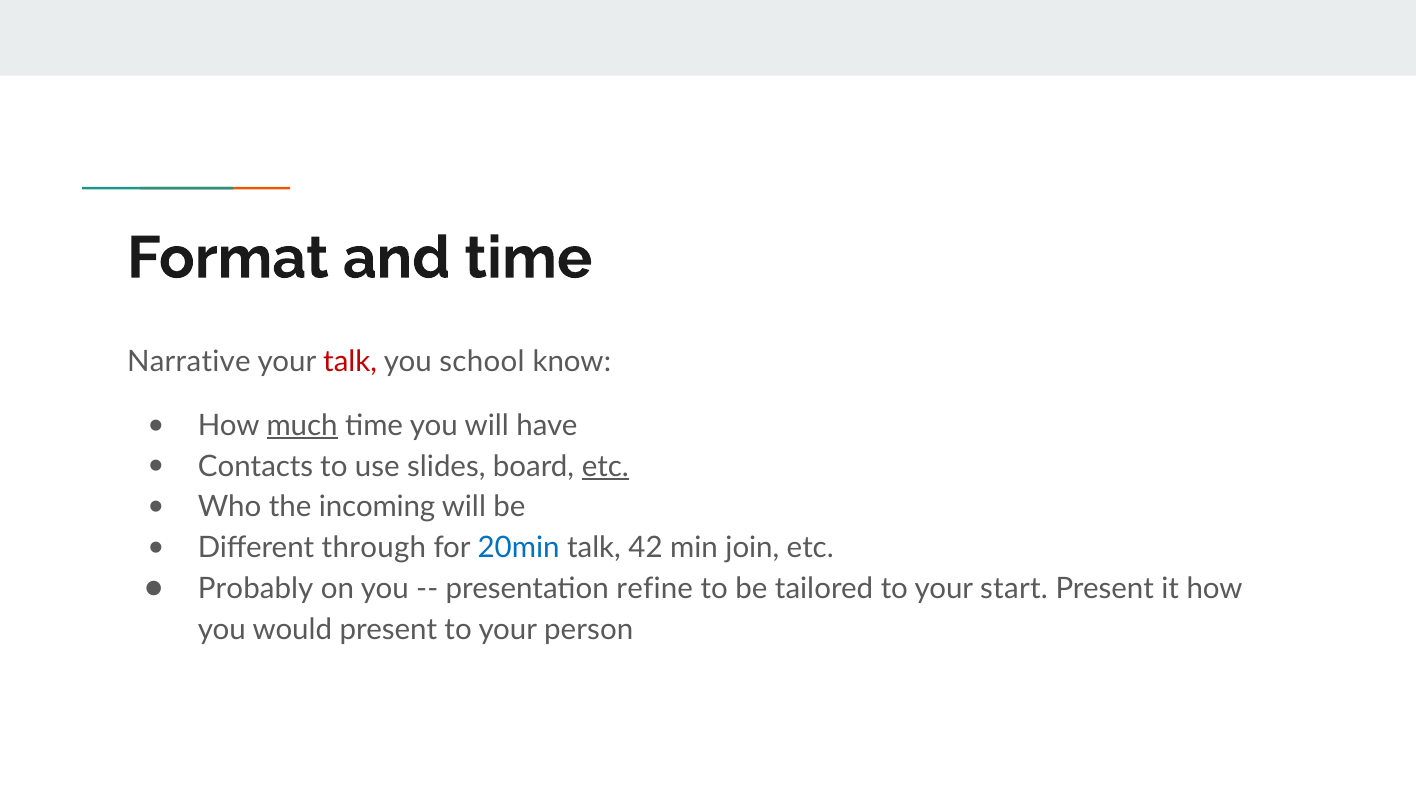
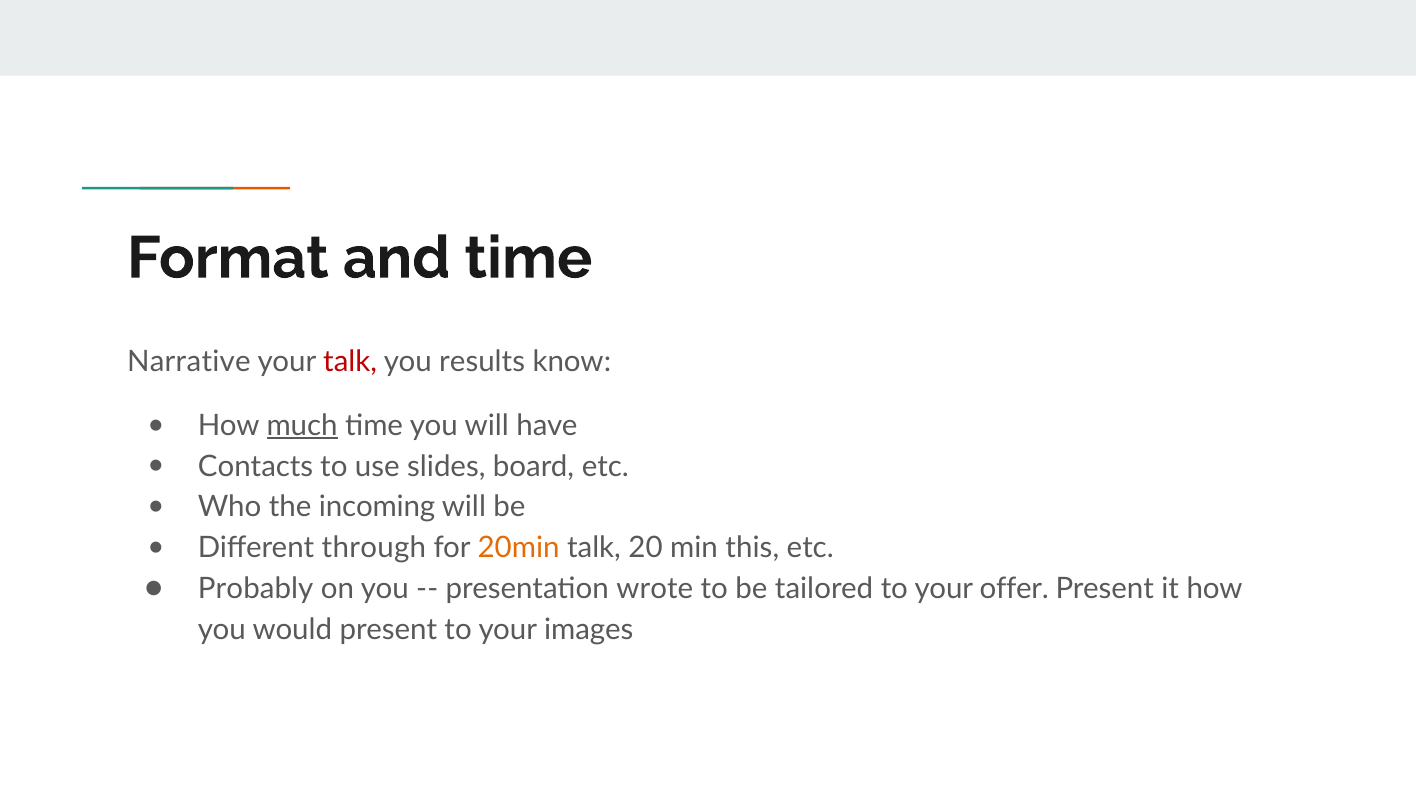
school: school -> results (482, 361)
etc underline: present -> none (605, 466)
20min colour: blue -> orange (519, 548)
42: 42 -> 20 (646, 548)
join: join -> this (752, 548)
refine: refine -> wrote (655, 588)
start: start -> offer (1014, 588)
person: person -> images (589, 629)
